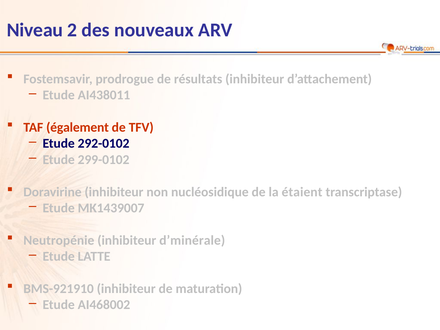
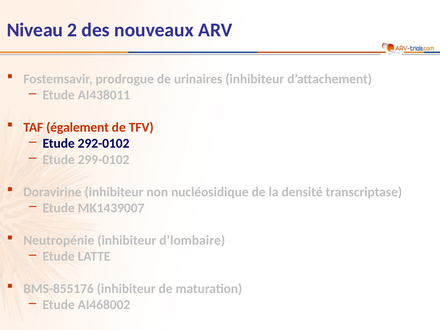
résultats: résultats -> urinaires (198, 79)
étaient: étaient -> densité (302, 192)
d’minérale: d’minérale -> d’lombaire (192, 240)
BMS-921910: BMS-921910 -> BMS-855176 (59, 289)
